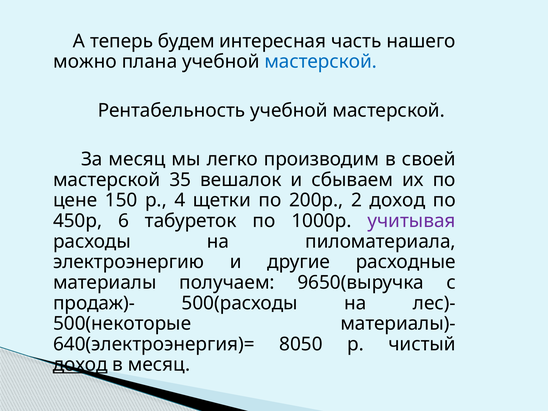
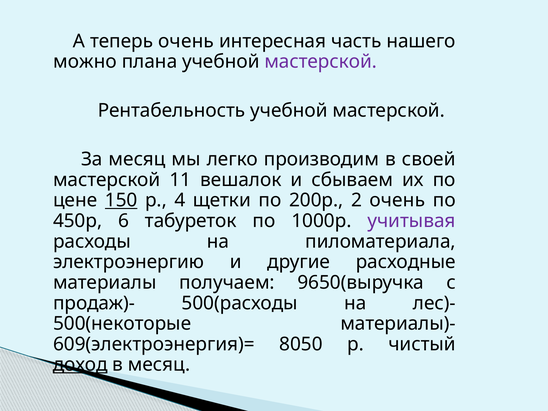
теперь будем: будем -> очень (186, 41)
мастерской colour: blue -> purple (321, 62)
35: 35 -> 11 (180, 180)
150 underline: none -> present (121, 200)
2 доход: доход -> очень (397, 200)
640(электроэнергия)=: 640(электроэнергия)= -> 609(электроэнергия)= (154, 344)
